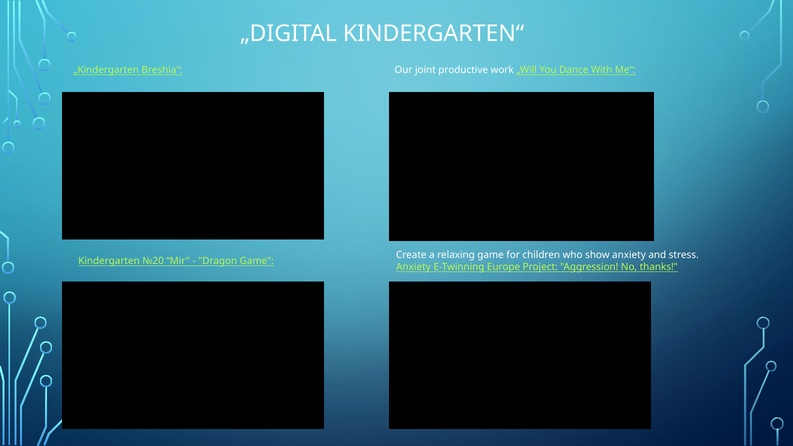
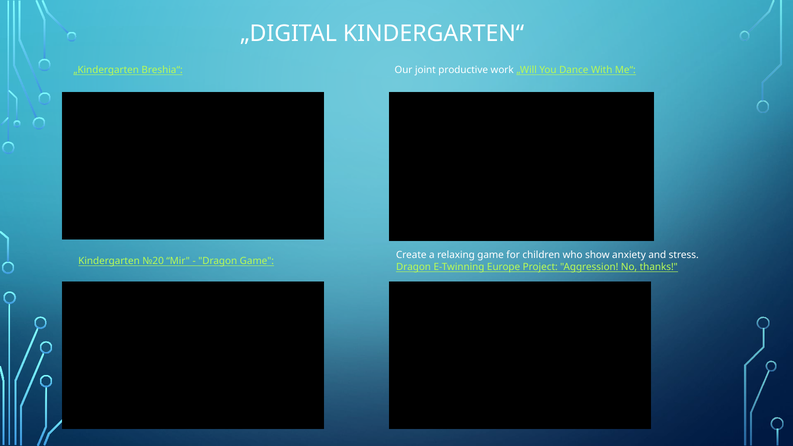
Anxiety: Anxiety -> Dragon (414, 267)
